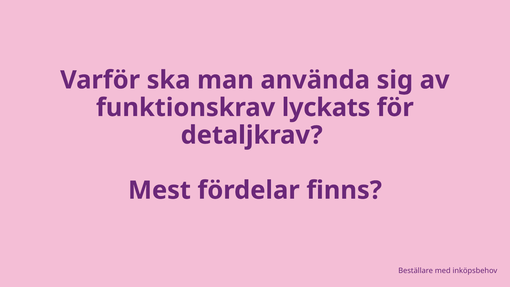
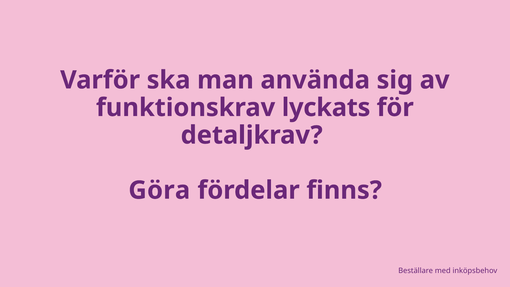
Mest: Mest -> Göra (159, 190)
